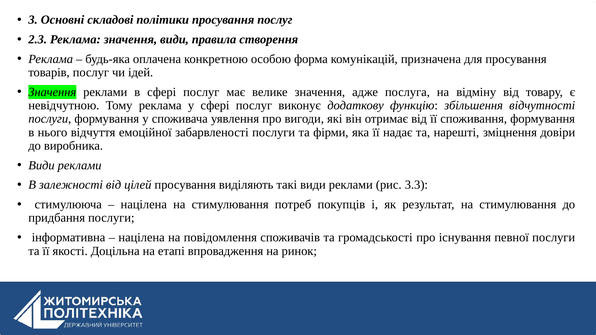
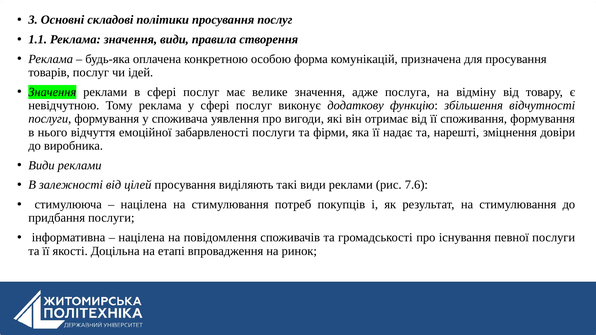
2.3: 2.3 -> 1.1 (38, 39)
3.3: 3.3 -> 7.6 (416, 185)
